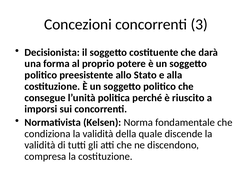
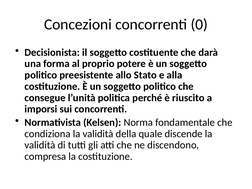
3: 3 -> 0 (199, 24)
